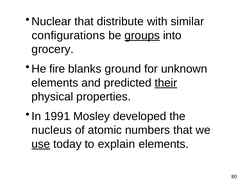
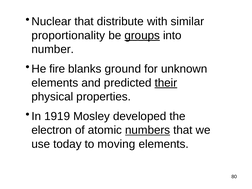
configurations: configurations -> proportionality (68, 35)
grocery: grocery -> number (53, 49)
1991: 1991 -> 1919 (57, 116)
nucleus: nucleus -> electron (52, 130)
numbers underline: none -> present (148, 130)
use underline: present -> none (41, 144)
explain: explain -> moving (116, 144)
